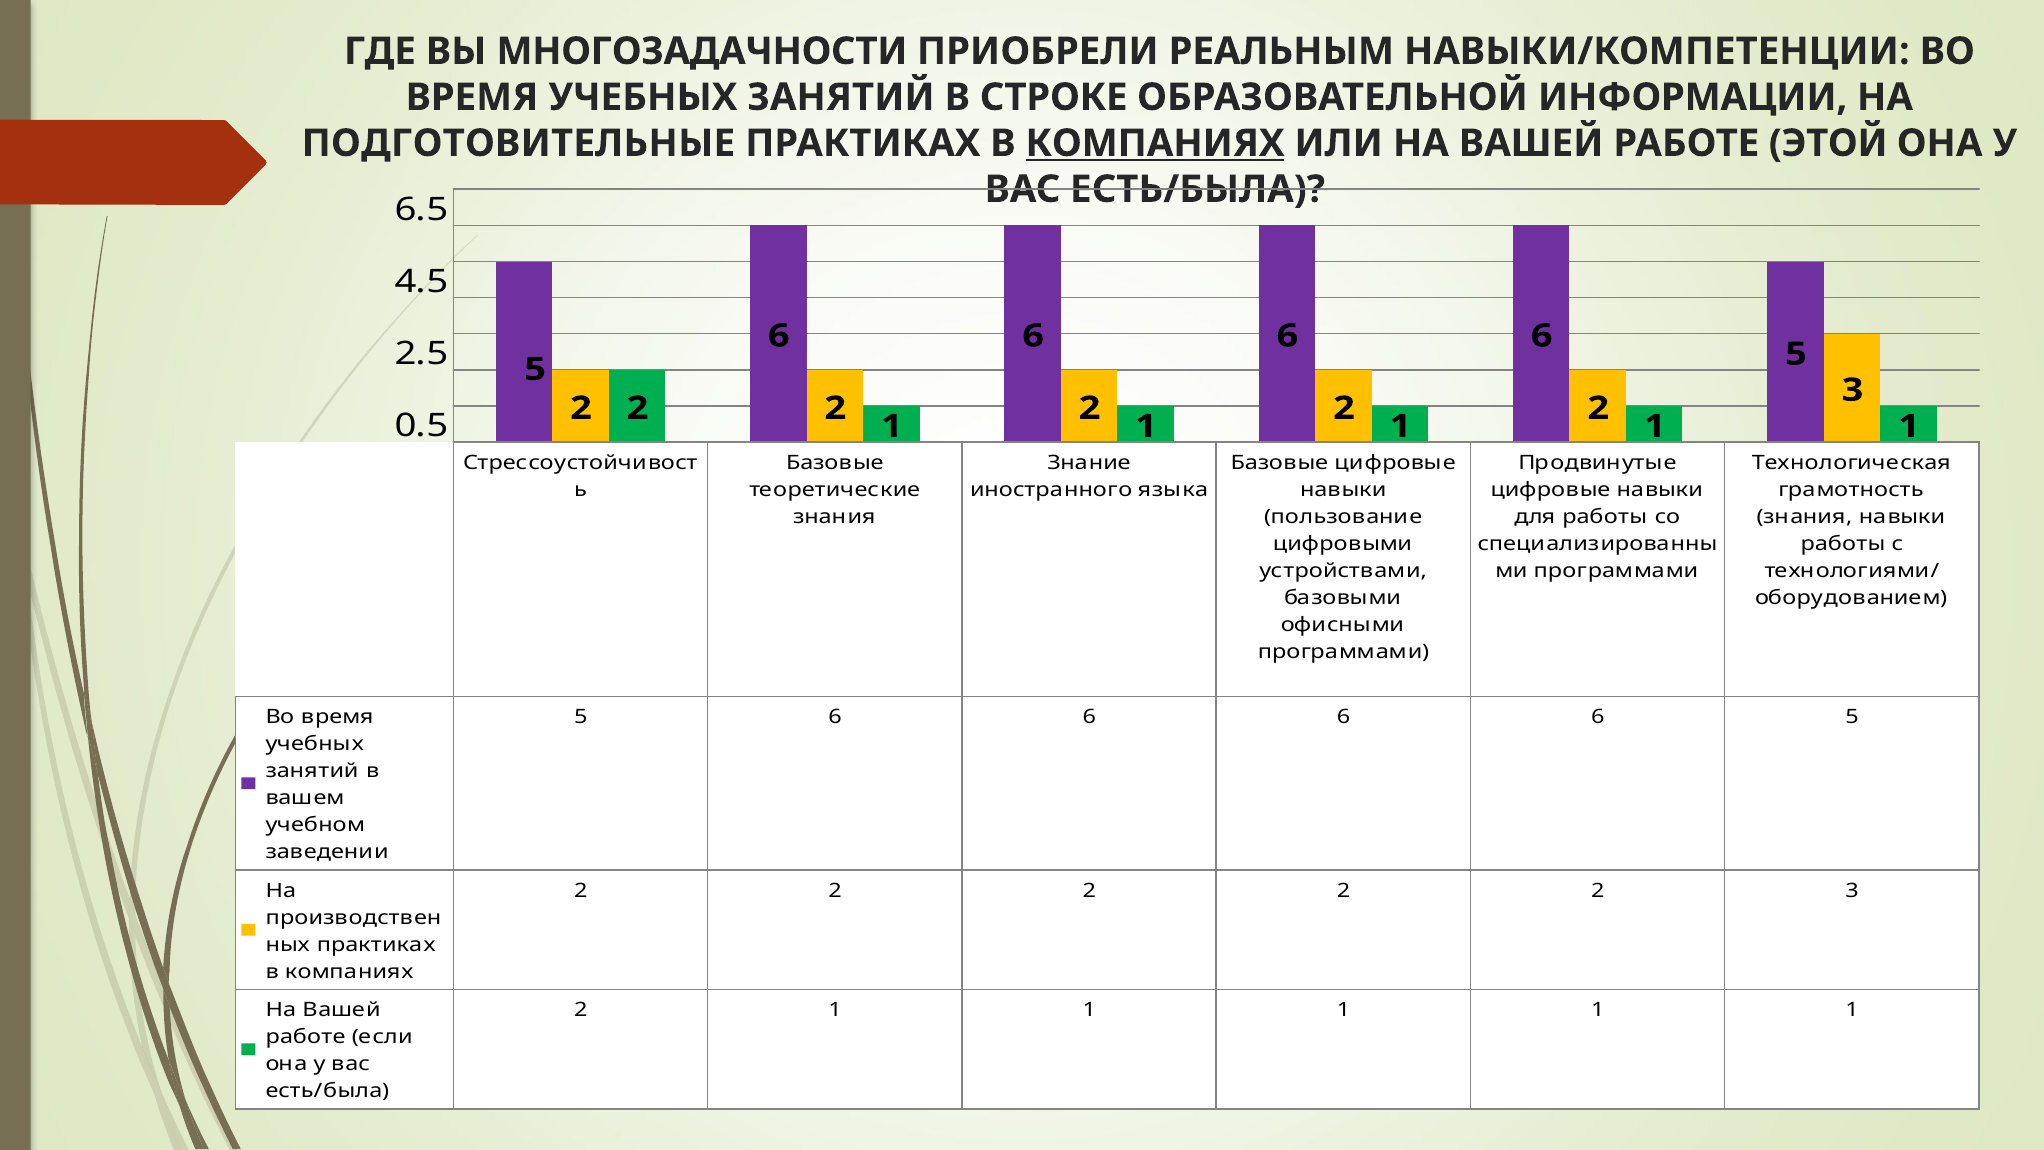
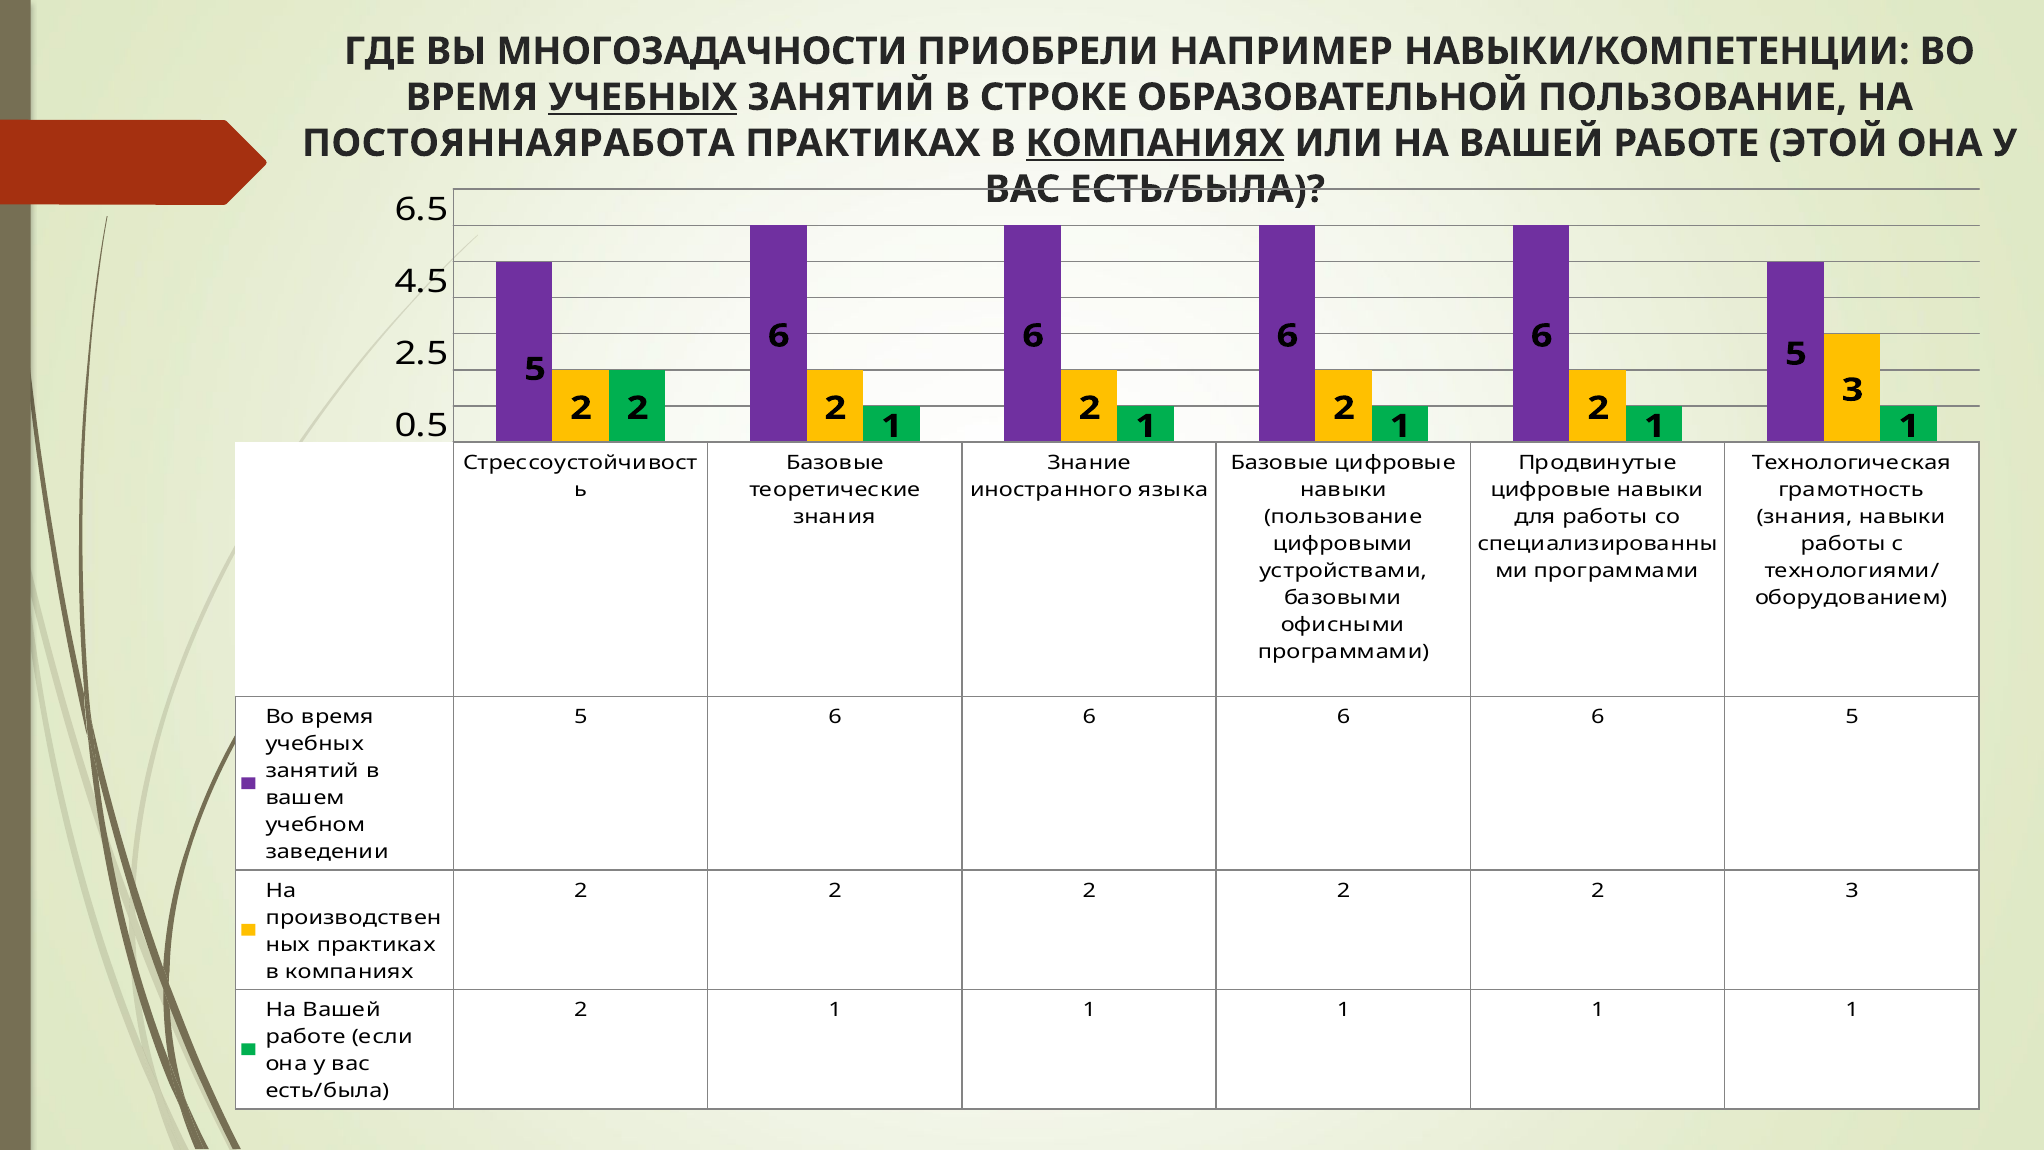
РЕАЛЬНЫМ: РЕАЛЬНЫМ -> НАПРИМЕР (1281, 51)
УЧЕБНЫХ underline: none -> present (643, 97)
ОБРАЗОВАТЕЛЬНОЙ ИНФОРМАЦИИ: ИНФОРМАЦИИ -> ПОЛЬЗОВАНИЕ (1692, 97)
ПОДГОТОВИТЕЛЬНЫЕ: ПОДГОТОВИТЕЛЬНЫЕ -> ПОСТОЯННАЯРАБОТА (518, 143)
